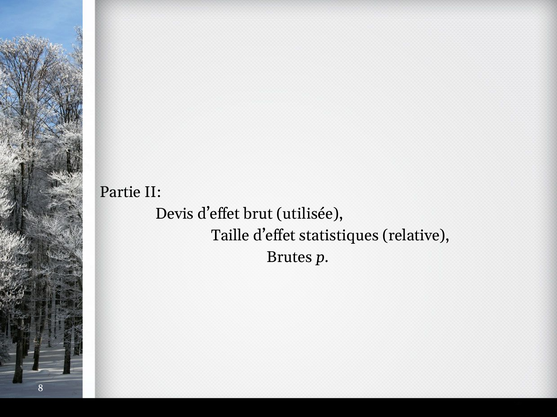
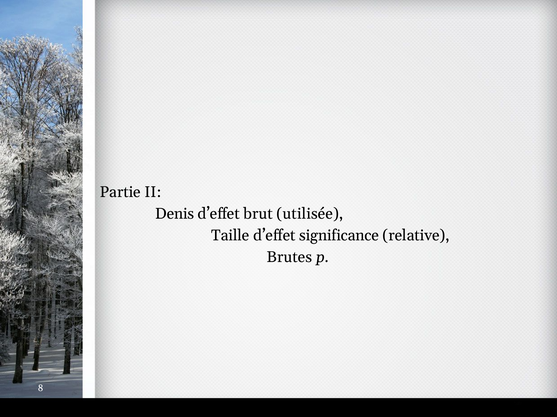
Devis: Devis -> Denis (175, 214)
statistiques: statistiques -> significance (339, 236)
